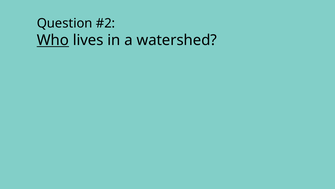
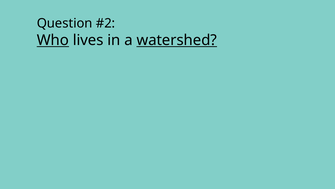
watershed underline: none -> present (177, 40)
